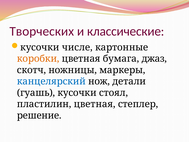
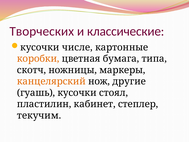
джаз: джаз -> типа (154, 59)
канцелярский colour: blue -> orange (51, 81)
детали: детали -> другие (129, 81)
пластилин цветная: цветная -> кабинет (95, 104)
решение: решение -> текучим (39, 115)
